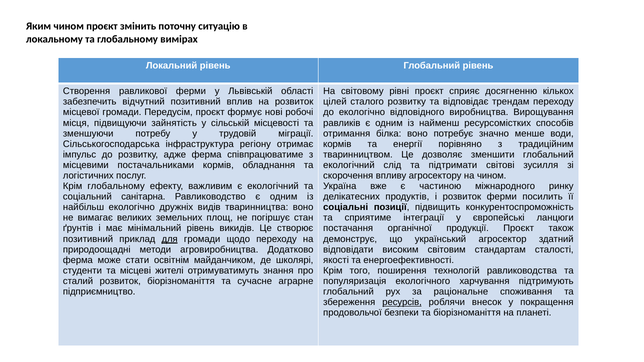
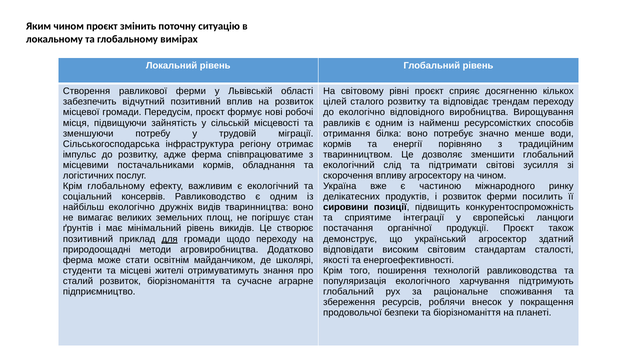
санітарна: санітарна -> консервів (143, 197)
соціальні: соціальні -> сировини (346, 207)
ресурсів underline: present -> none (402, 302)
